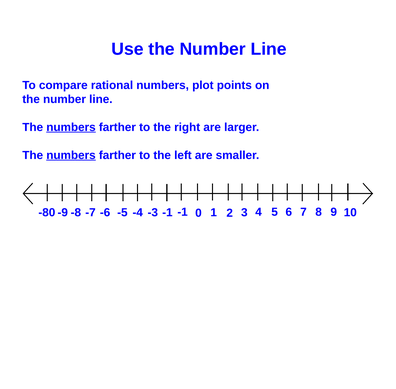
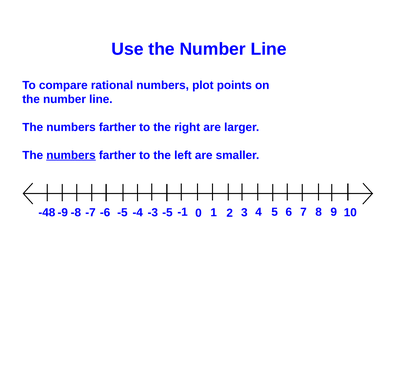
numbers underline: present -> none (71, 127)
-80: -80 -> -48 (47, 213)
-1: -1 -> -5 (167, 213)
